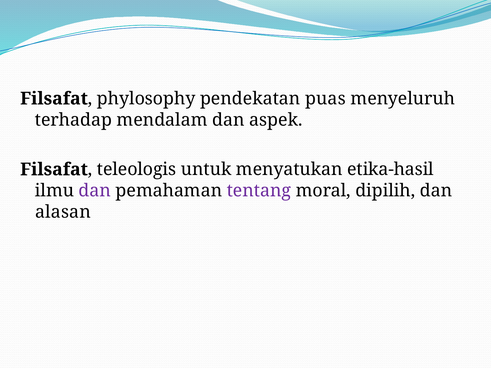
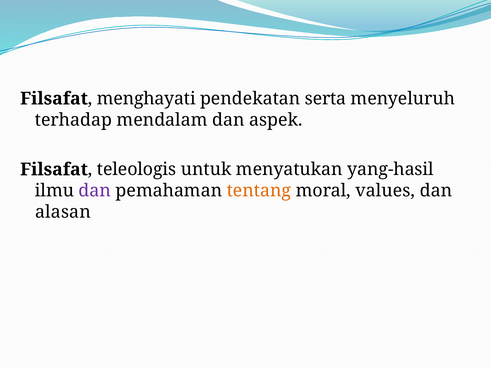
phylosophy: phylosophy -> menghayati (146, 99)
puas: puas -> serta (326, 99)
etika-hasil: etika-hasil -> yang-hasil (390, 170)
tentang colour: purple -> orange (259, 191)
dipilih: dipilih -> values (385, 191)
